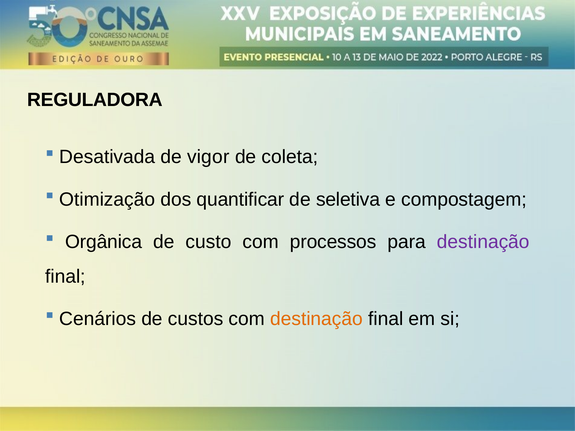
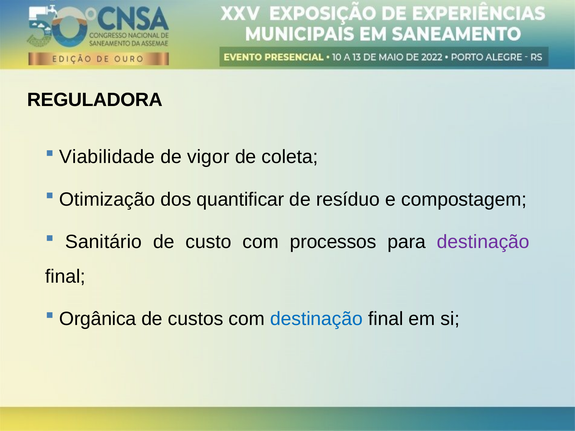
Desativada: Desativada -> Viabilidade (107, 157)
seletiva: seletiva -> resíduo (348, 200)
Orgânica: Orgânica -> Sanitário (103, 242)
Cenários: Cenários -> Orgânica (98, 319)
destinação colour: orange -> blue (317, 319)
